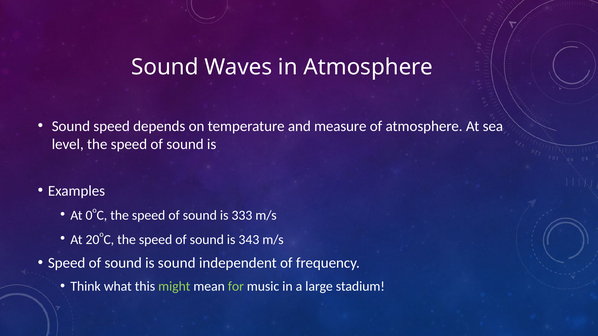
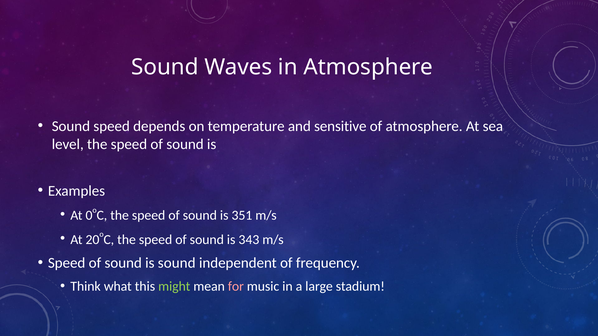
measure: measure -> sensitive (340, 126)
333: 333 -> 351 (242, 216)
for colour: light green -> pink (236, 287)
